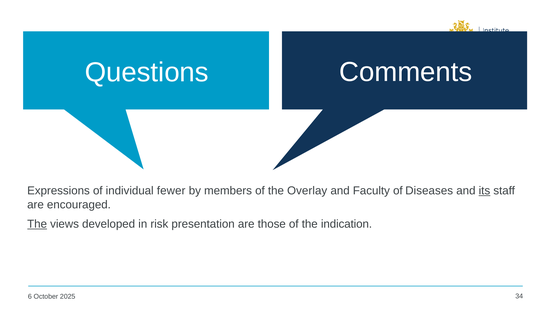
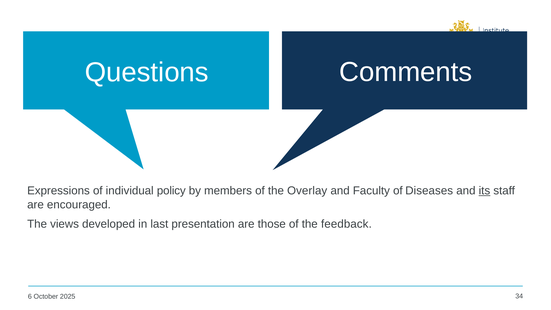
fewer: fewer -> policy (171, 191)
The underline: present -> none (37, 224)
risk: risk -> last (159, 224)
indication: indication -> feedback (346, 224)
